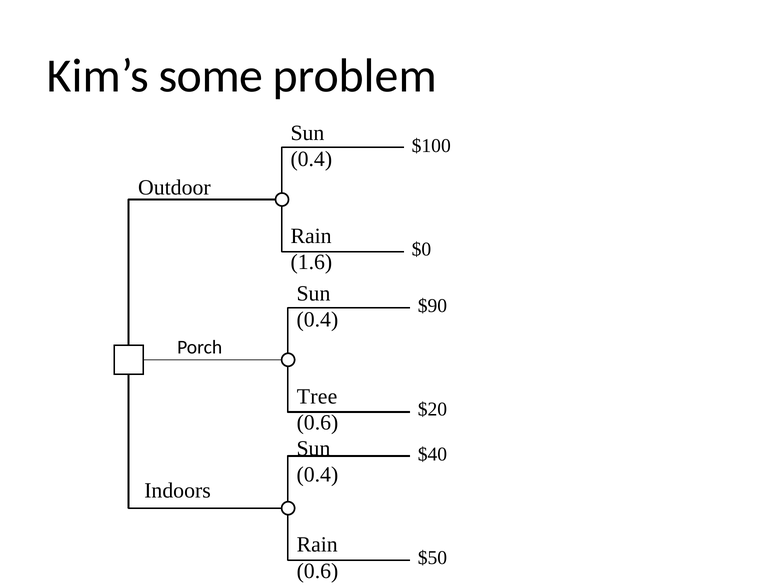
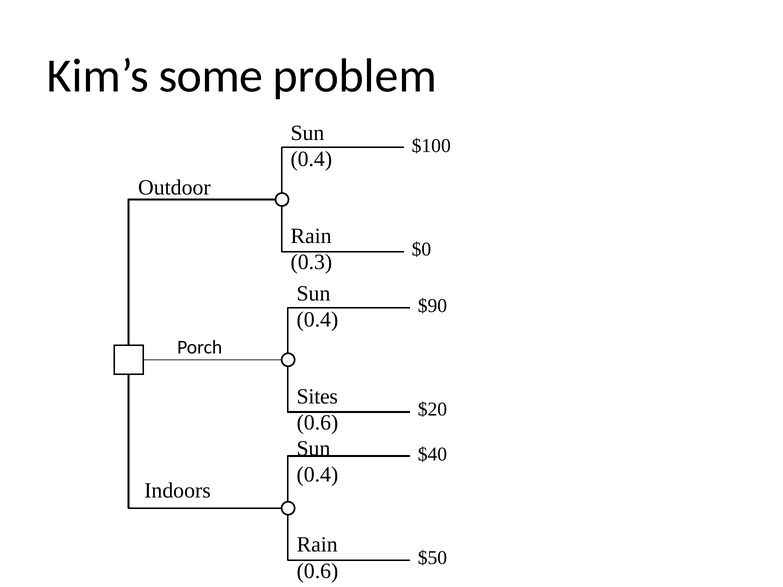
1.6: 1.6 -> 0.3 (311, 262)
Tree: Tree -> Sites (317, 397)
